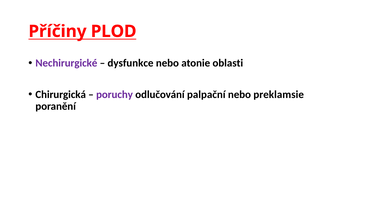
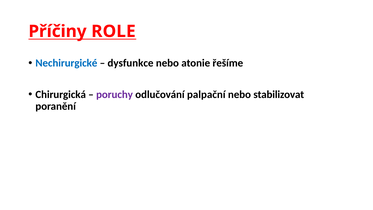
PLOD: PLOD -> ROLE (113, 31)
Nechirurgické colour: purple -> blue (66, 63)
oblasti: oblasti -> řešíme (228, 63)
preklamsie: preklamsie -> stabilizovat (279, 94)
